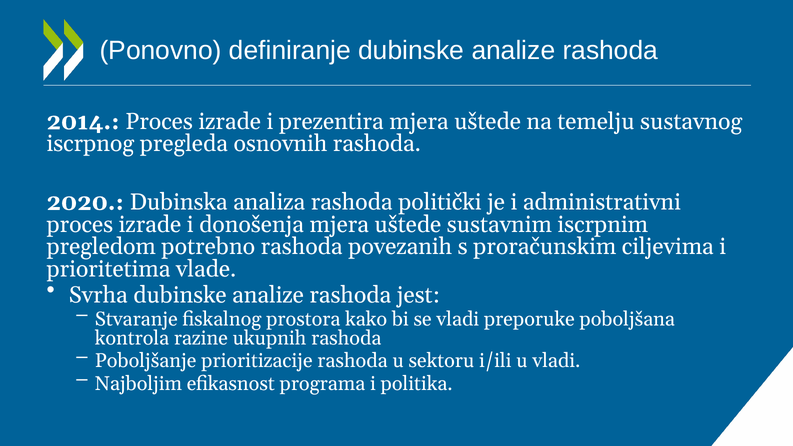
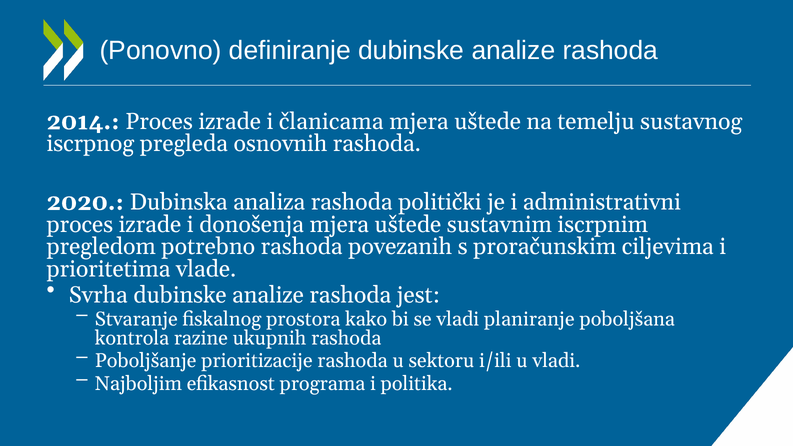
prezentira: prezentira -> članicama (331, 122)
preporuke: preporuke -> planiranje (529, 319)
